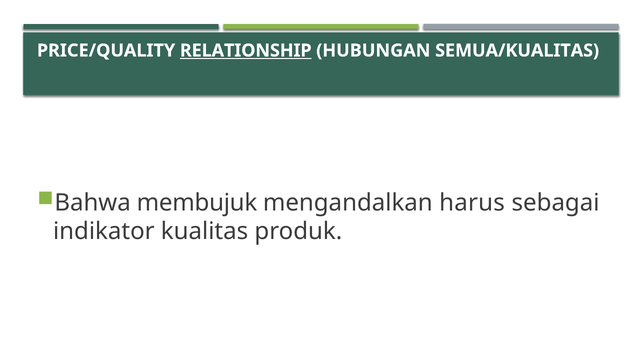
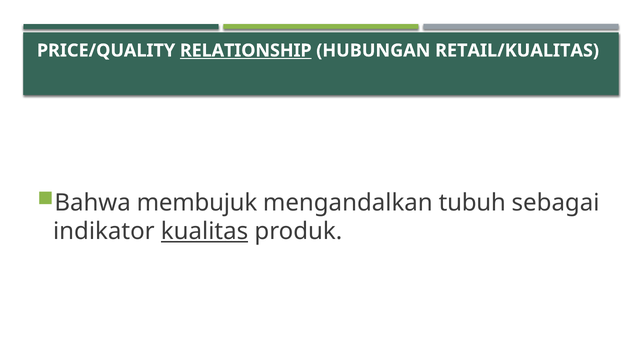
SEMUA/KUALITAS: SEMUA/KUALITAS -> RETAIL/KUALITAS (517, 51)
harus: harus -> tubuh (472, 203)
kualitas underline: none -> present (205, 232)
